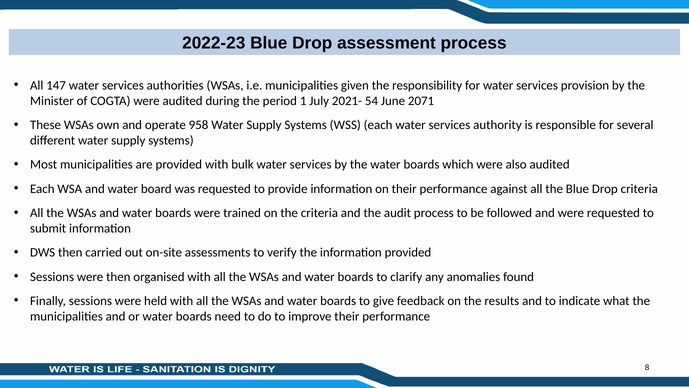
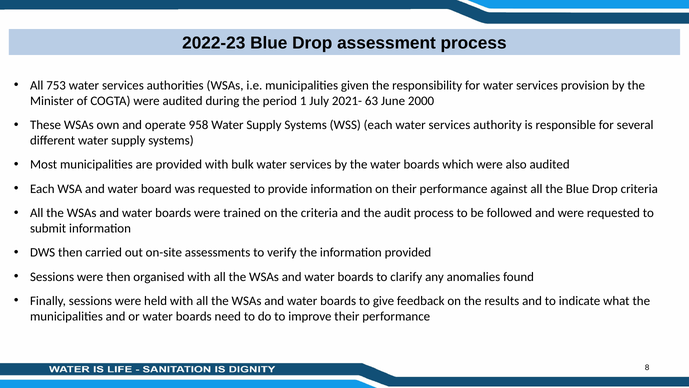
147: 147 -> 753 (56, 85)
54: 54 -> 63 (372, 101)
2071: 2071 -> 2000 (421, 101)
